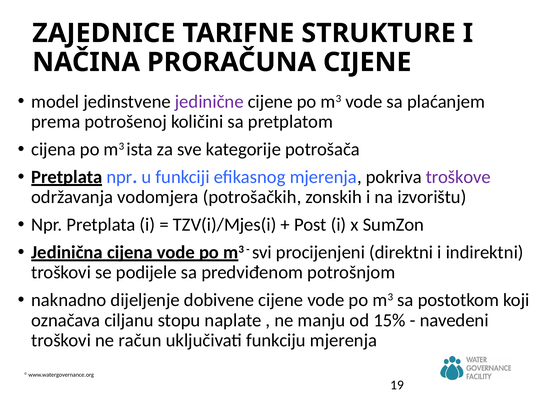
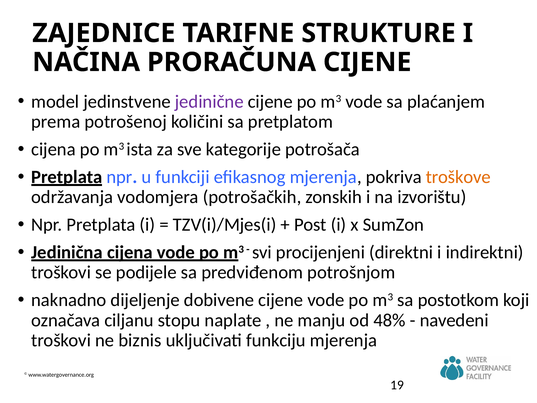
troškove colour: purple -> orange (458, 177)
15%: 15% -> 48% (390, 320)
račun: račun -> biznis (140, 340)
